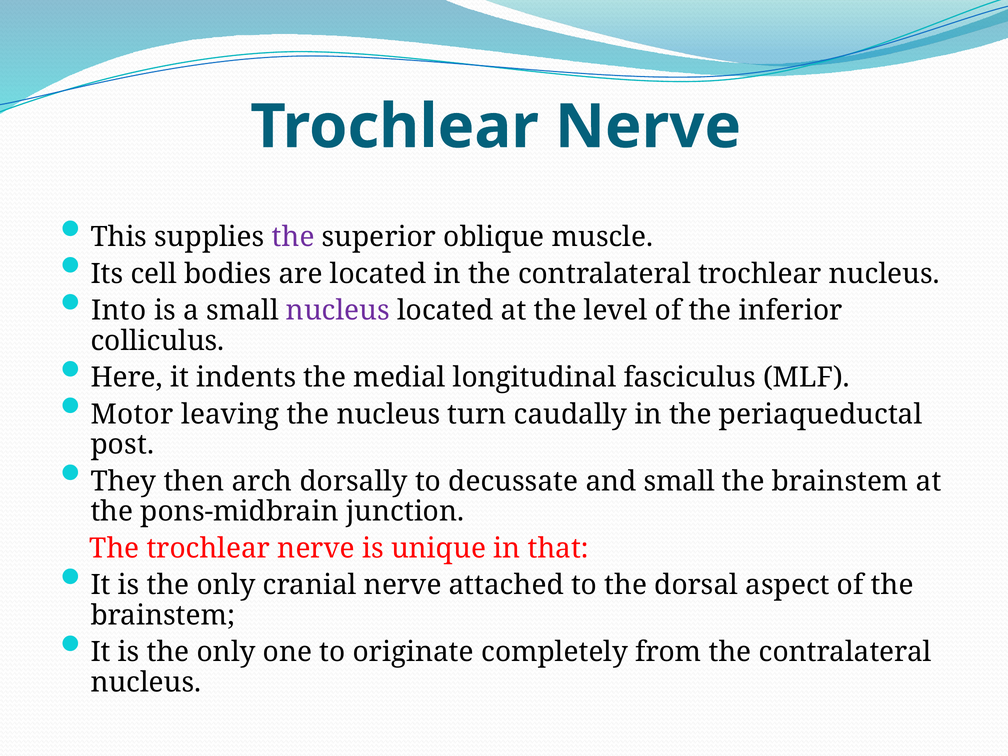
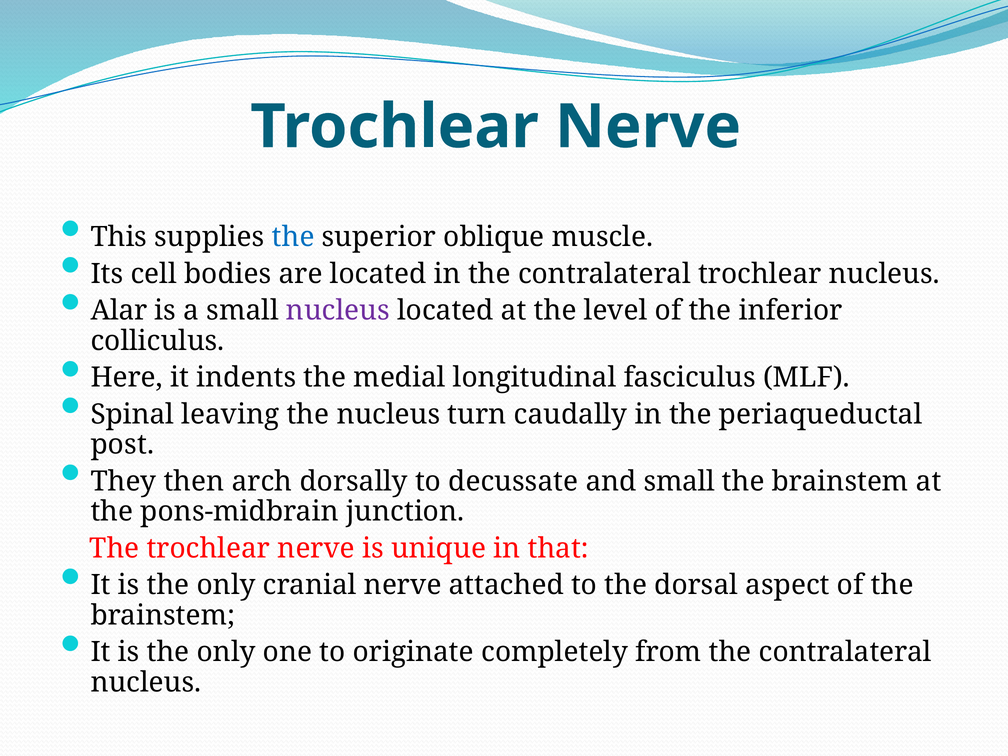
the colour: purple -> blue (293, 237)
Into: Into -> Alar (119, 311)
Motor: Motor -> Spinal (132, 414)
